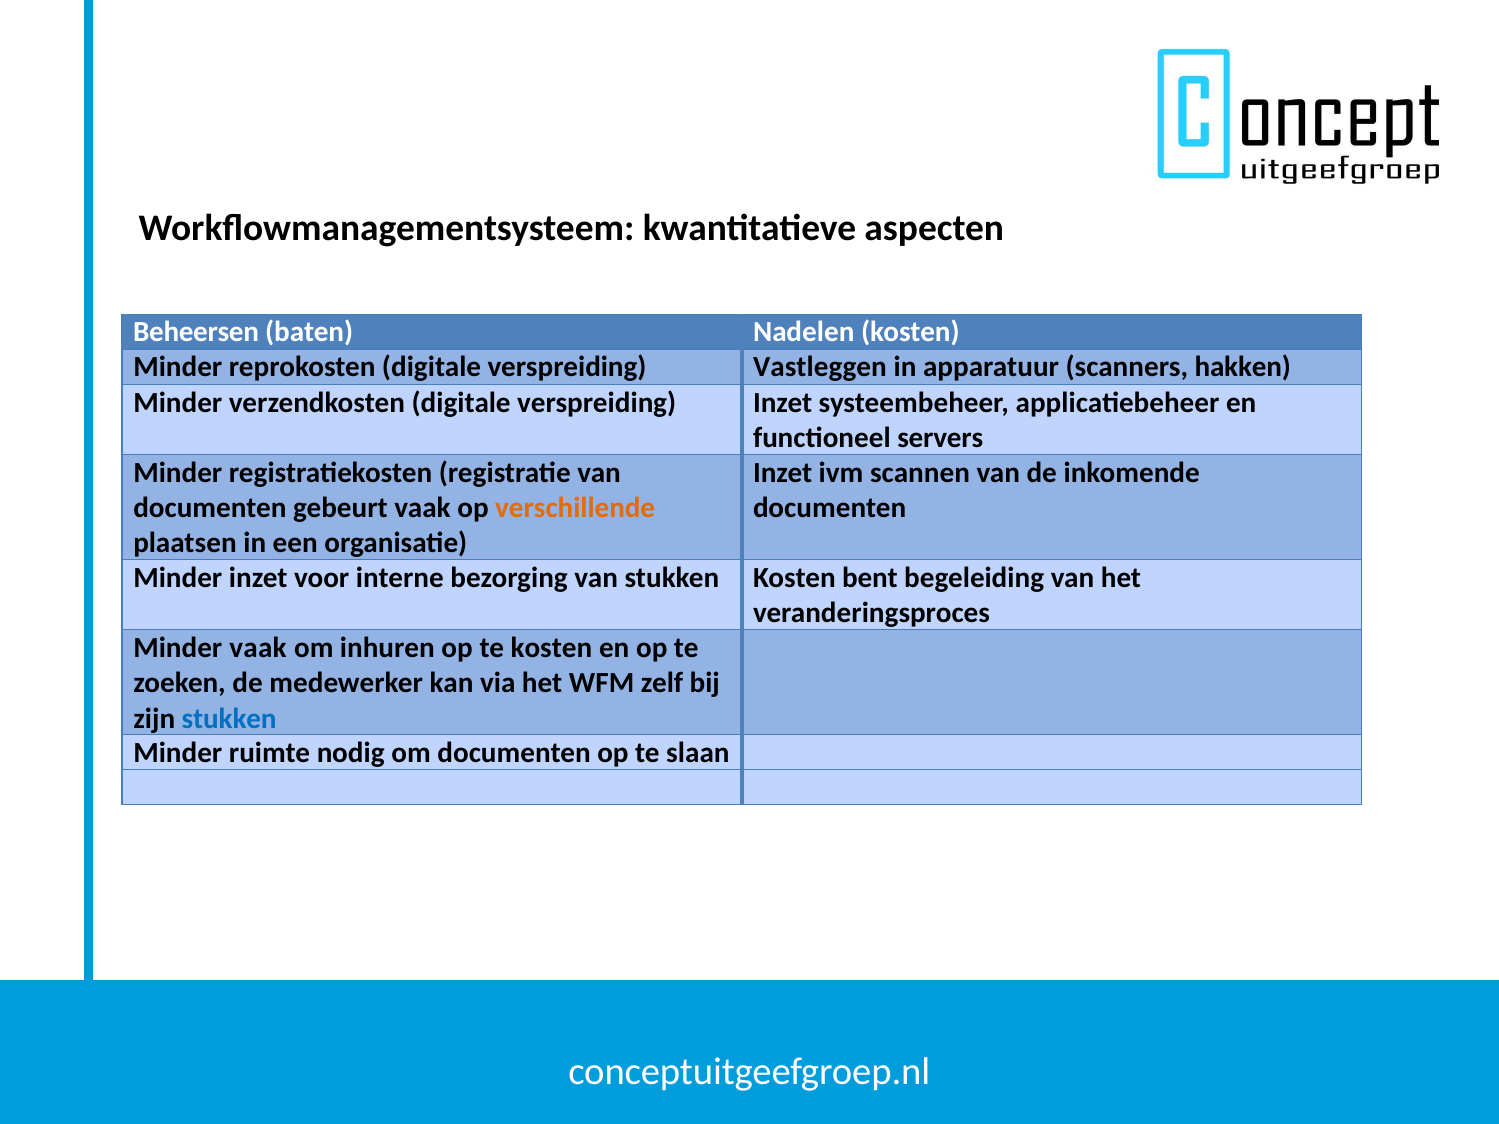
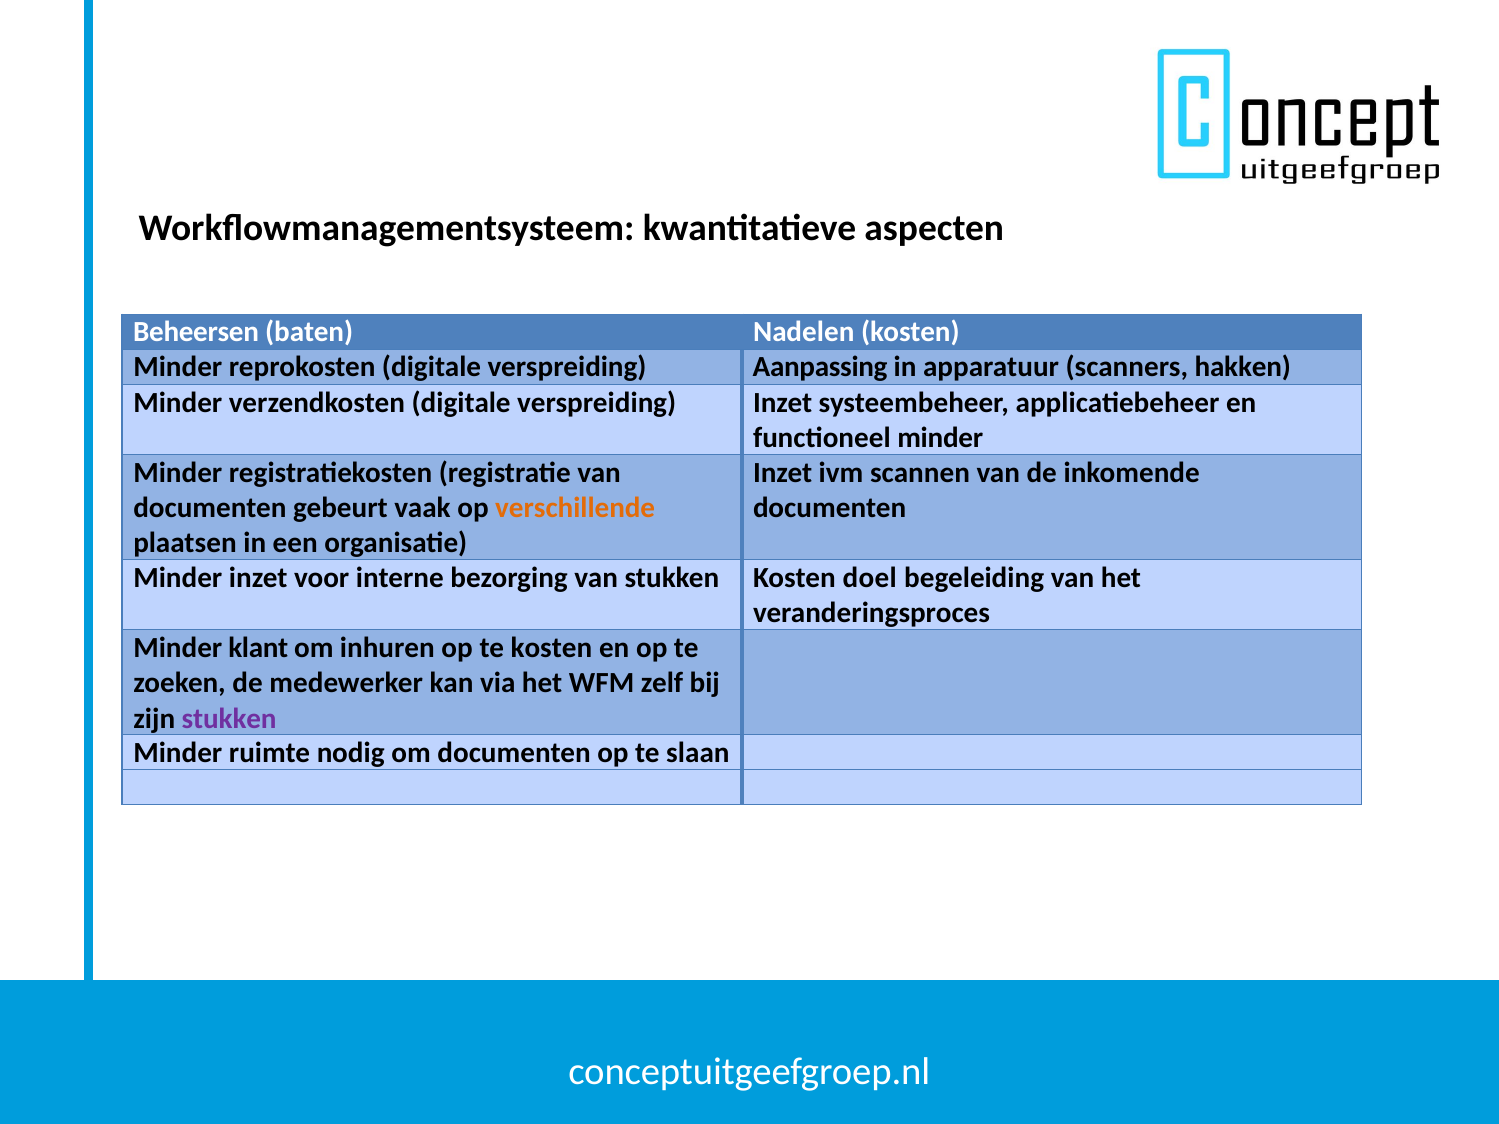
Vastleggen: Vastleggen -> Aanpassing (820, 367)
functioneel servers: servers -> minder (940, 438)
bent: bent -> doel (870, 578)
Minder vaak: vaak -> klant (258, 648)
stukken colour: blue -> purple (229, 719)
